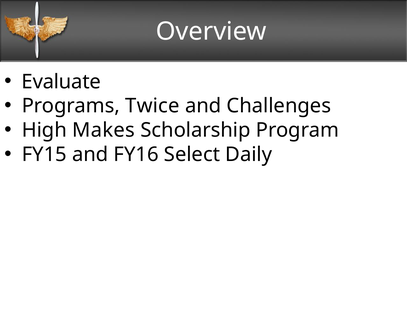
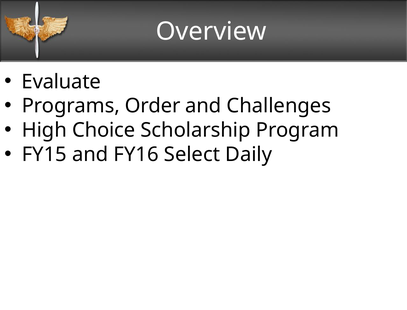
Twice: Twice -> Order (153, 106)
Makes: Makes -> Choice (104, 130)
